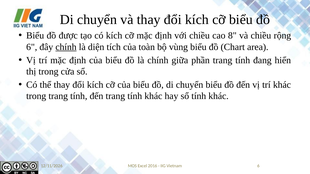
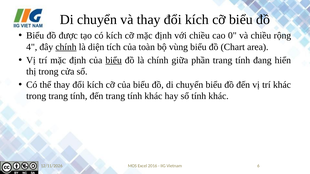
8: 8 -> 0 (232, 36)
6: 6 -> 4 (32, 47)
biểu underline: none -> present (114, 60)
